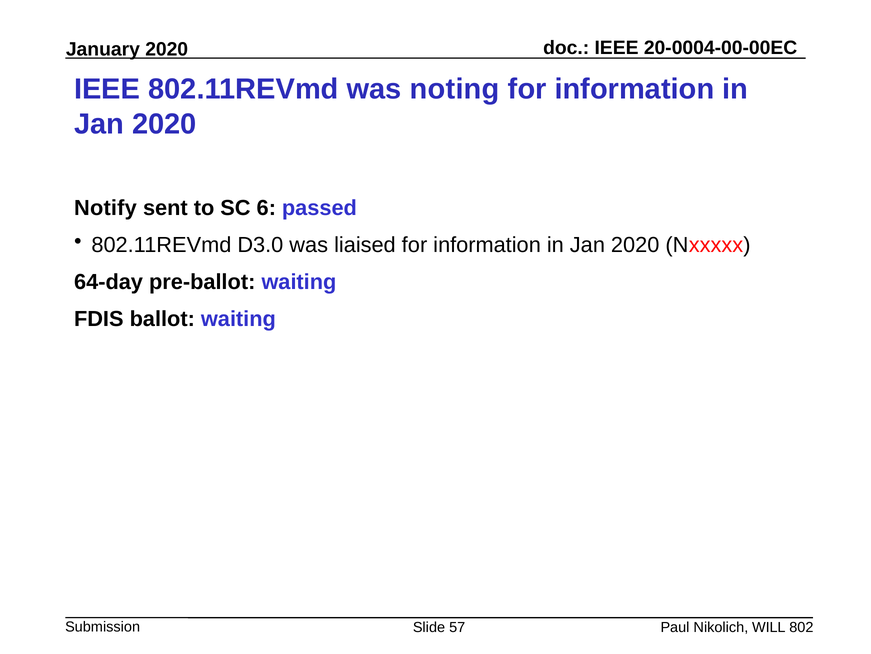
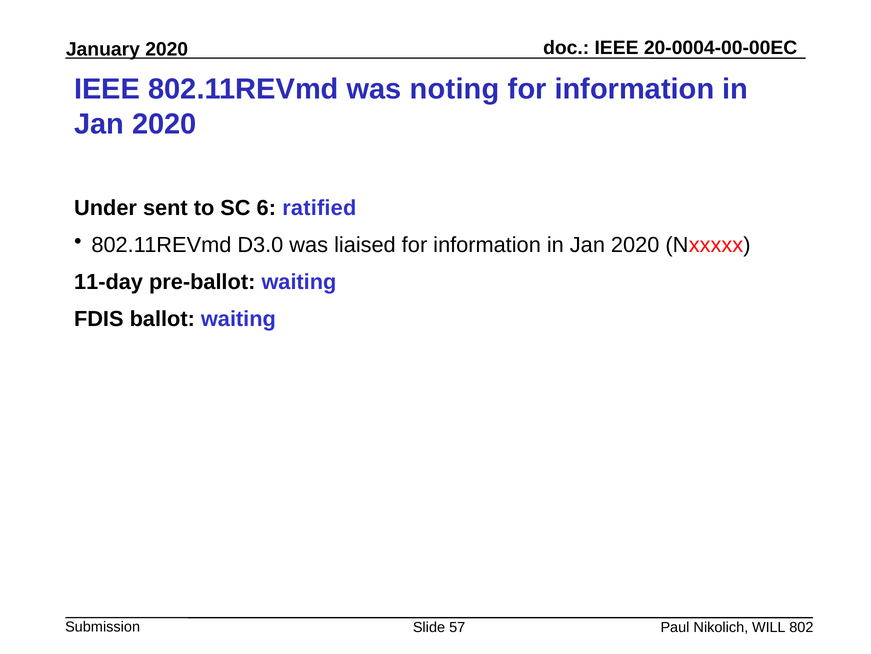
Notify: Notify -> Under (106, 208)
passed: passed -> ratified (319, 208)
64-day: 64-day -> 11-day (109, 282)
